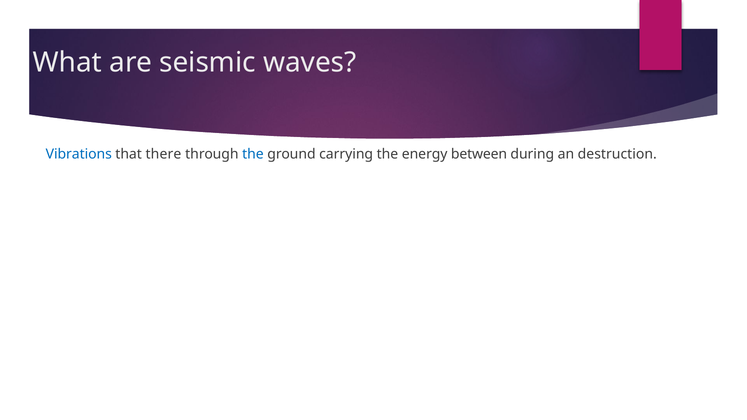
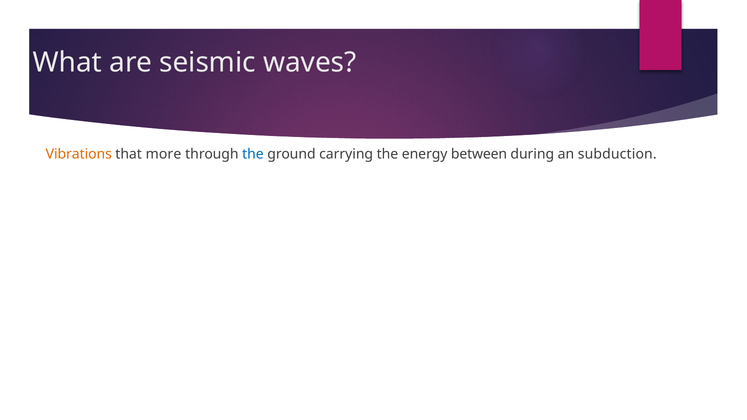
Vibrations colour: blue -> orange (79, 154)
there: there -> more (163, 154)
destruction: destruction -> subduction (617, 154)
